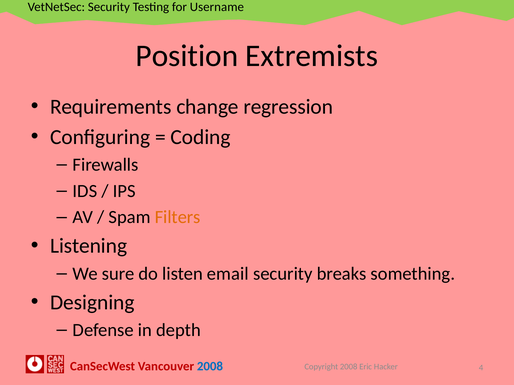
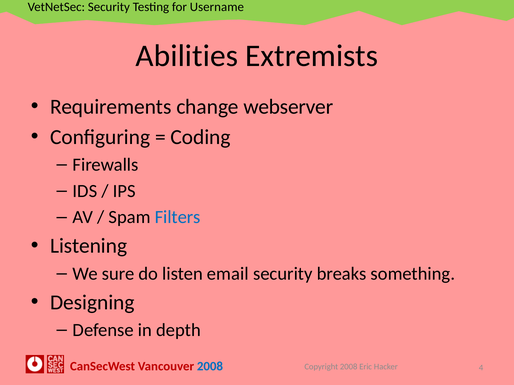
Position: Position -> Abilities (187, 56)
regression: regression -> webserver (288, 107)
Filters colour: orange -> blue (178, 217)
